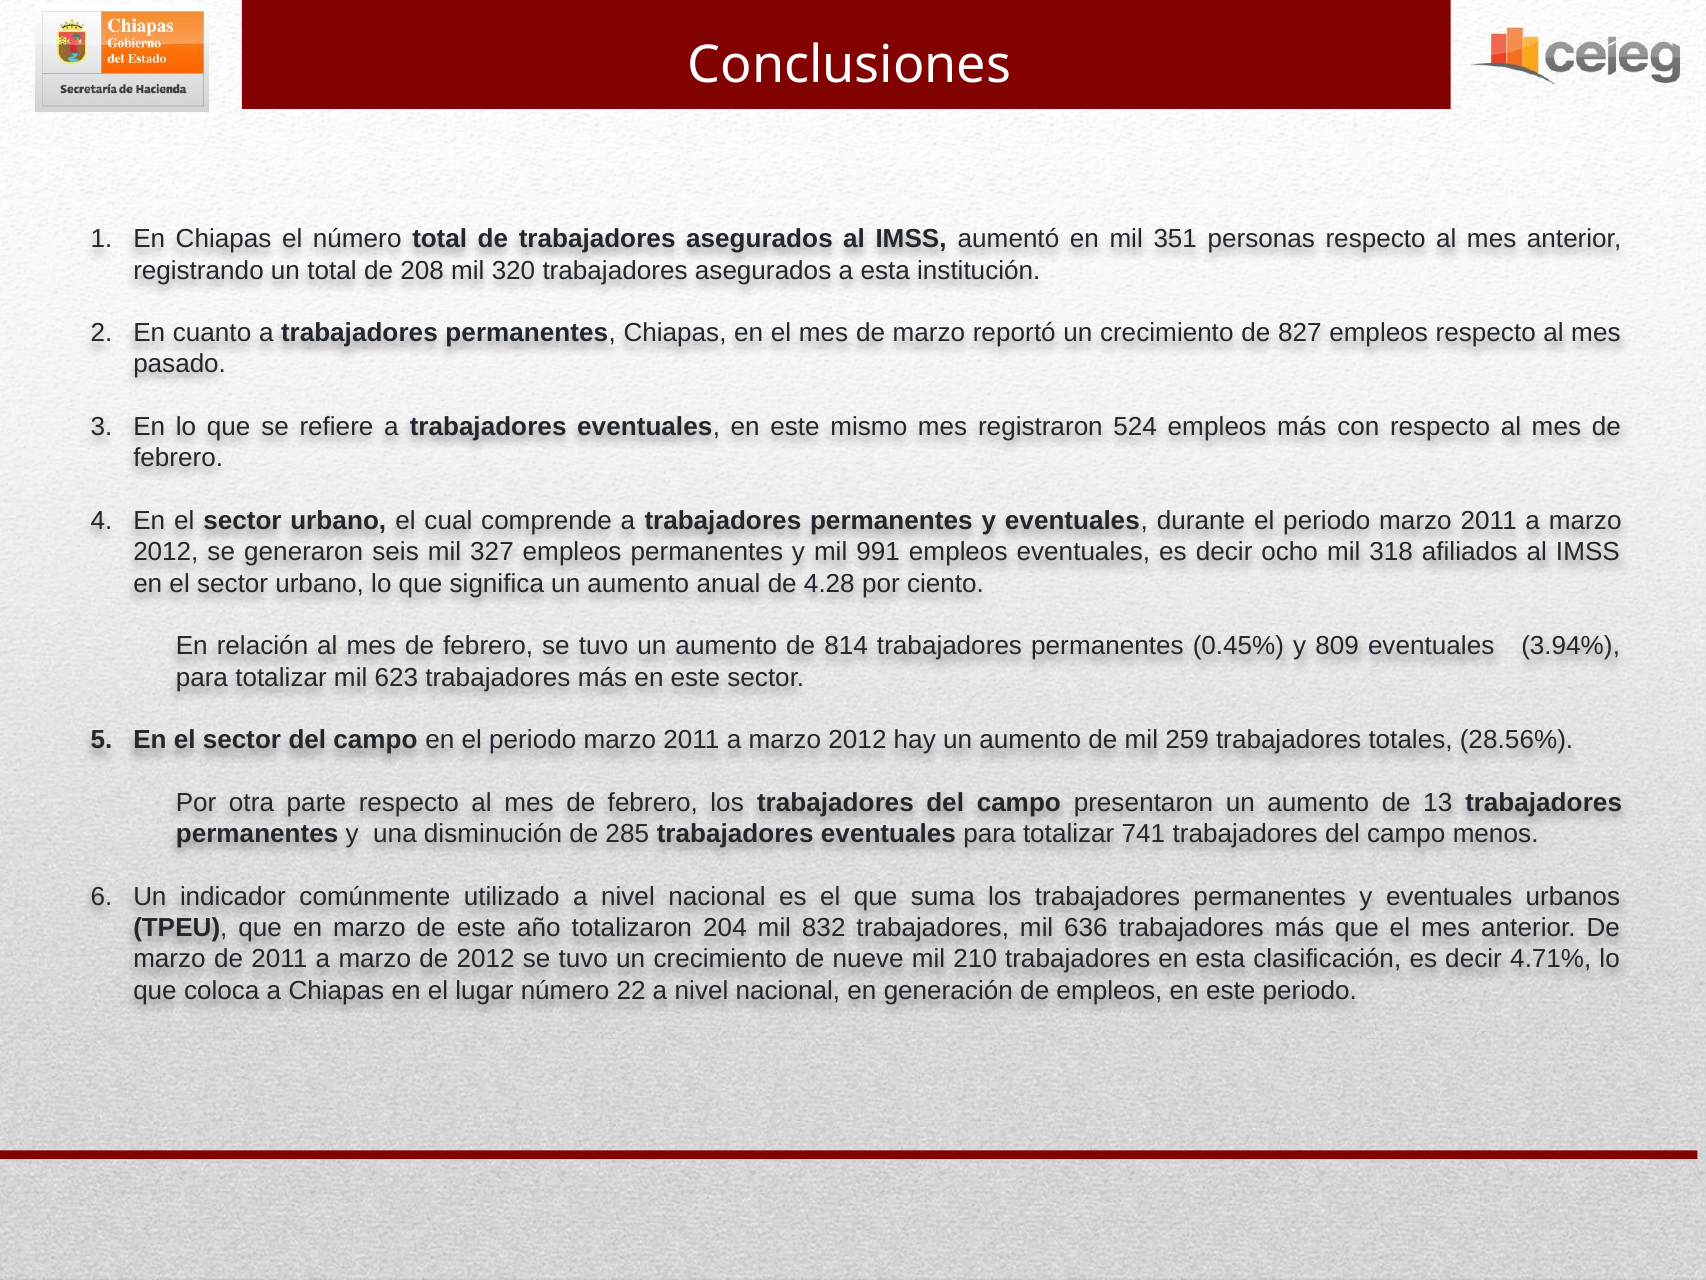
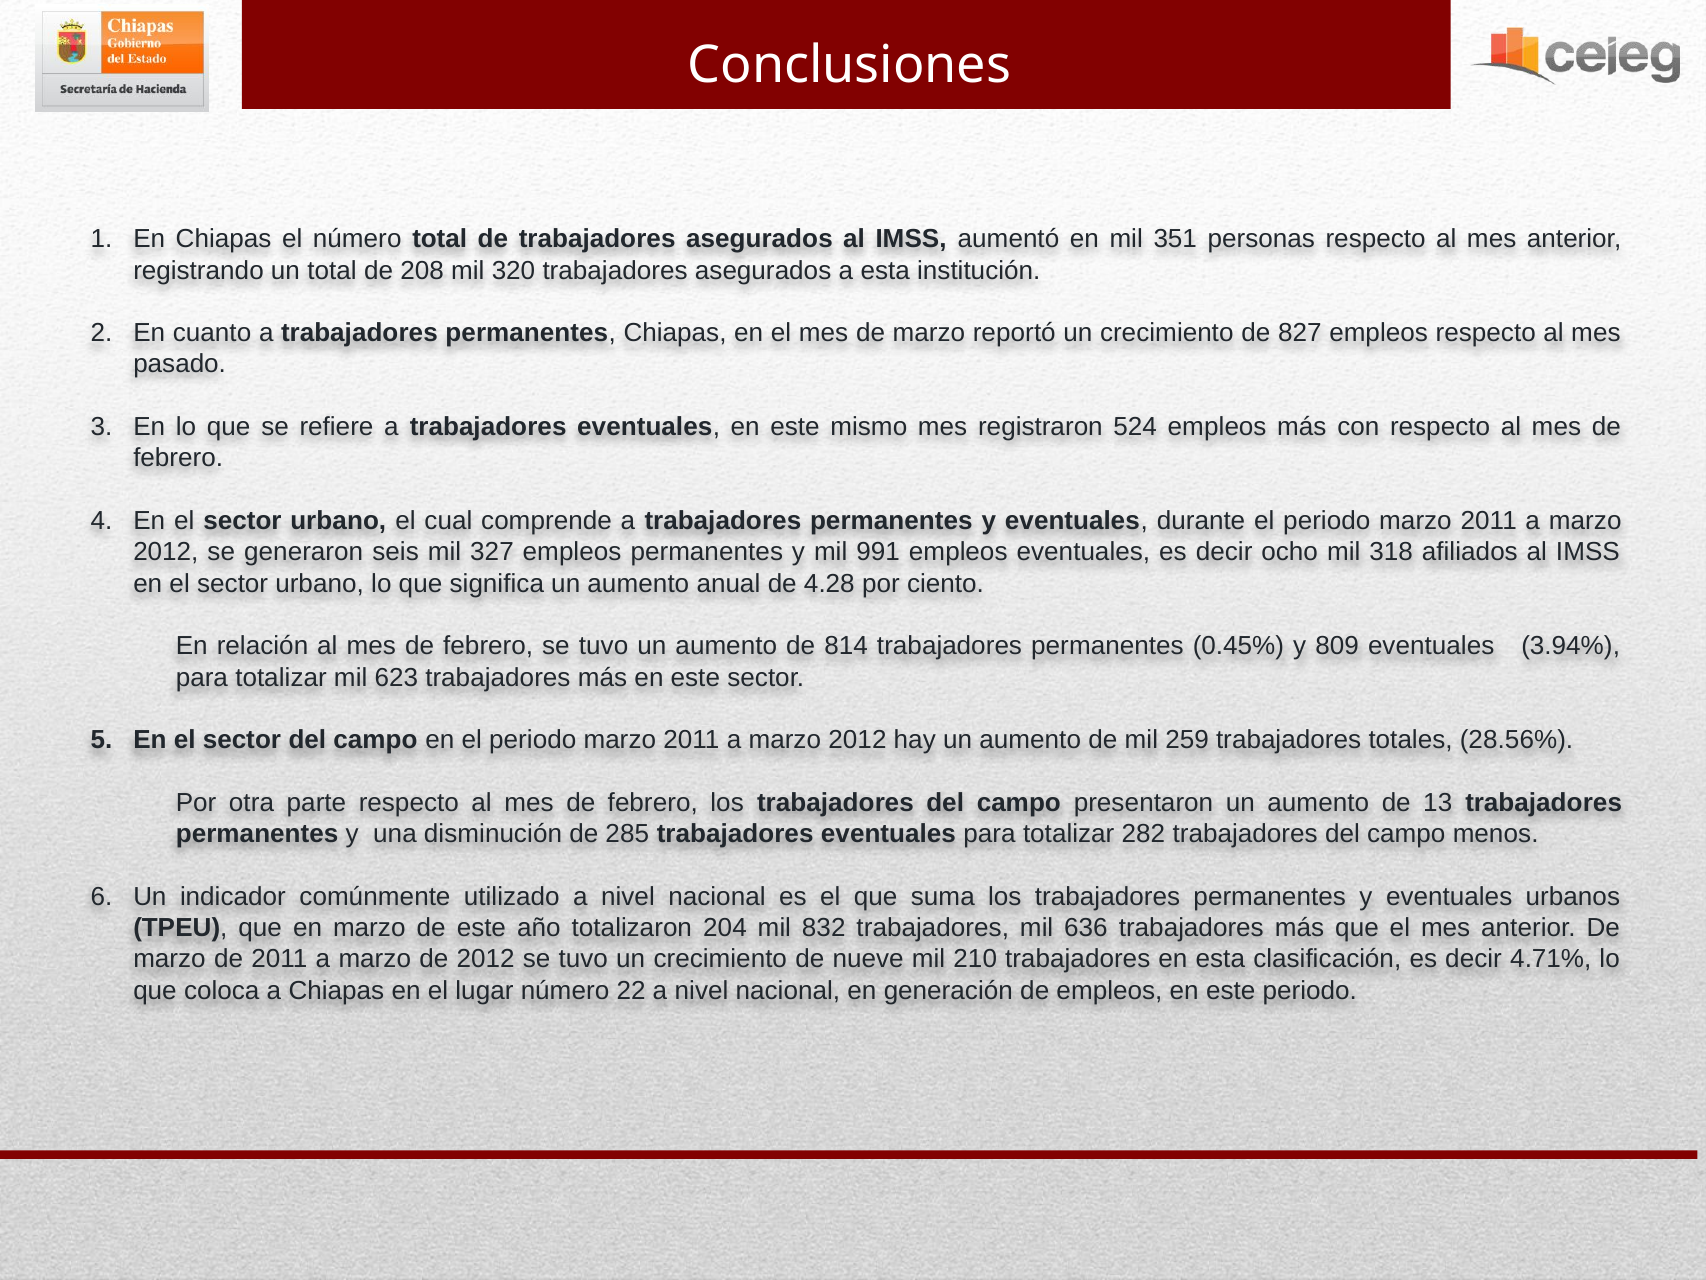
741: 741 -> 282 (1143, 834)
